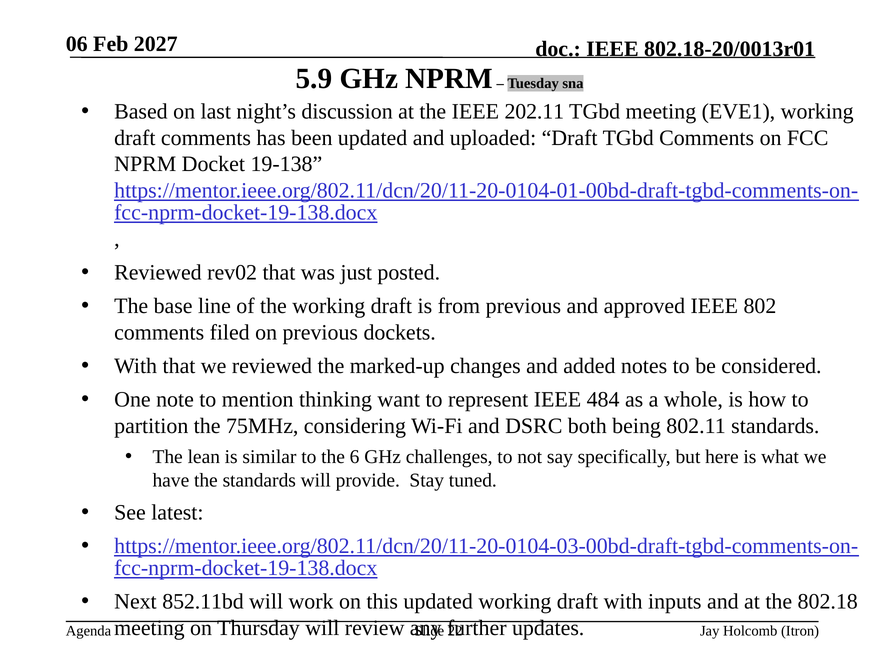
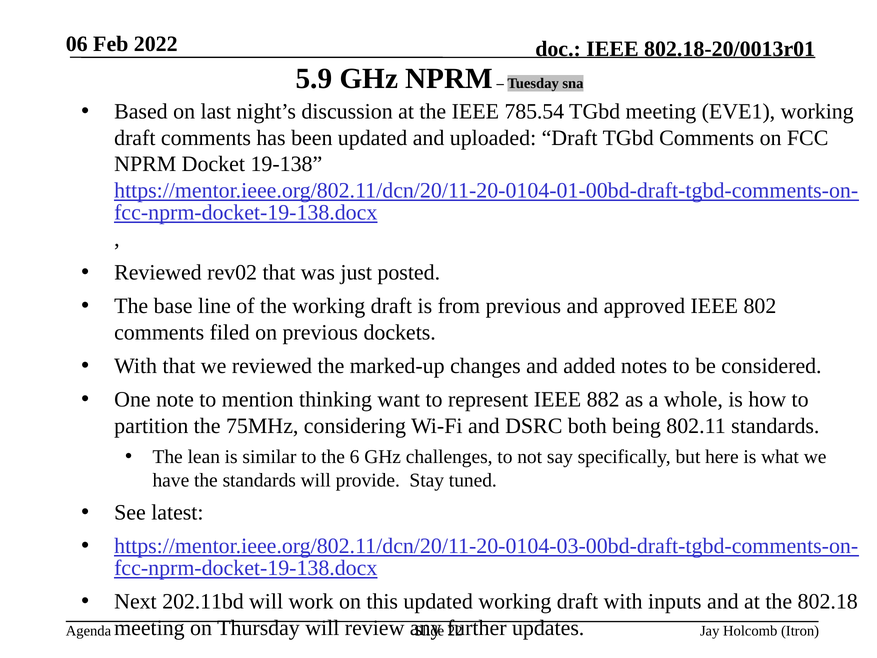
2027: 2027 -> 2022 (156, 44)
202.11: 202.11 -> 785.54 (534, 112)
484: 484 -> 882 (603, 400)
852.11bd: 852.11bd -> 202.11bd (203, 601)
